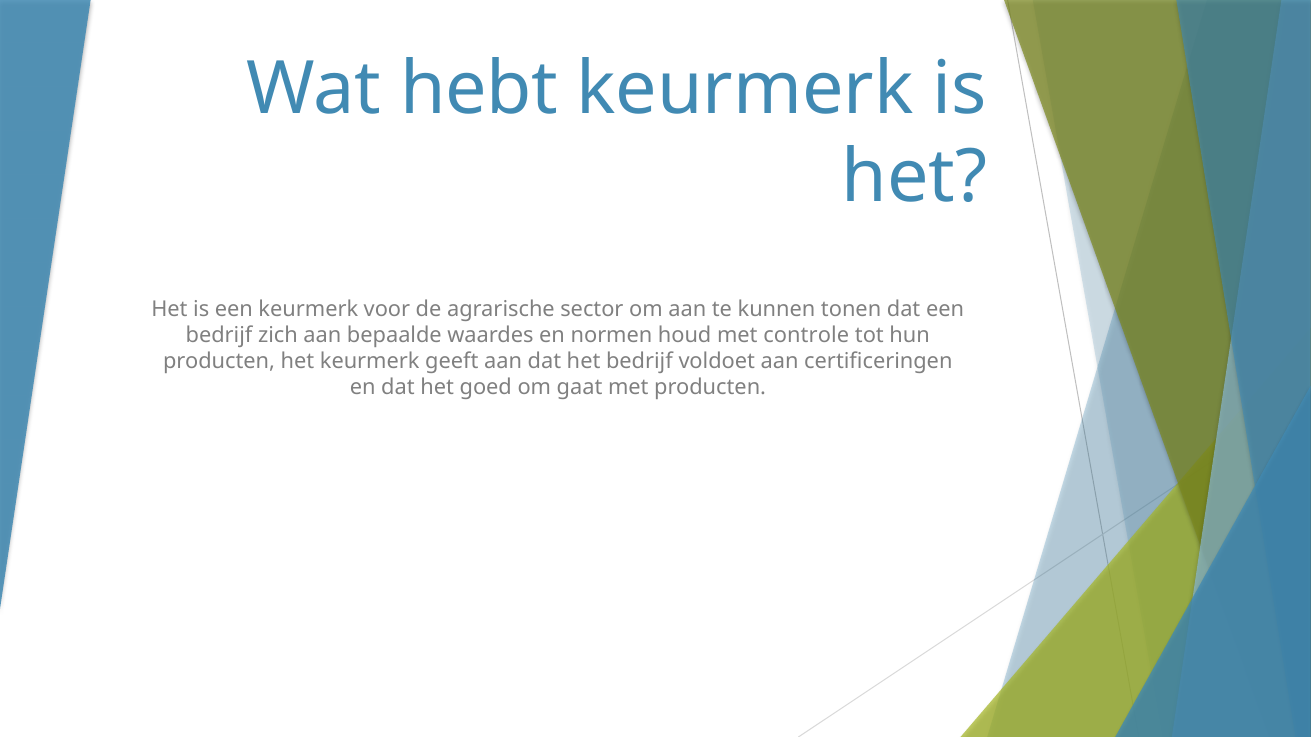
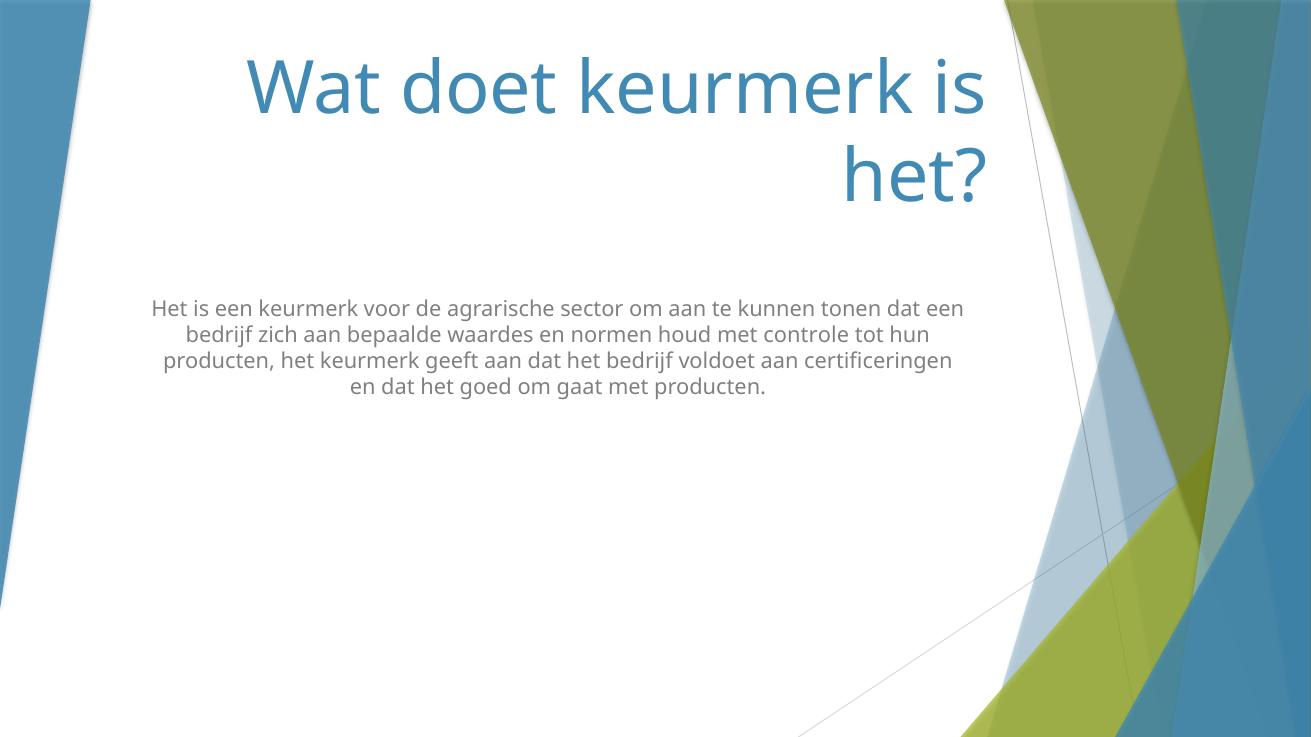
hebt: hebt -> doet (479, 89)
